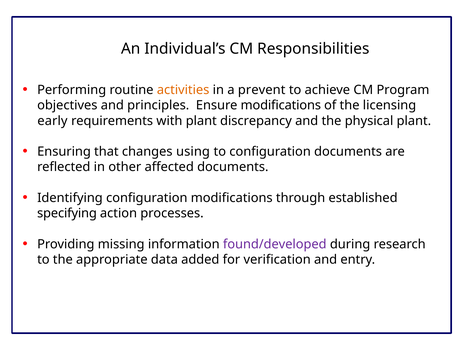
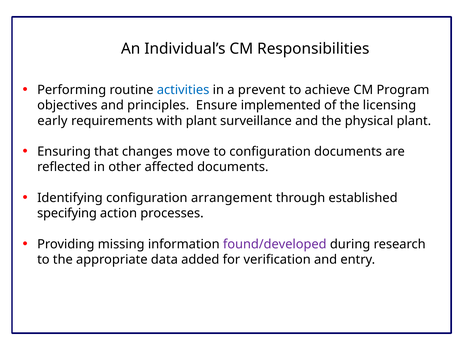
activities colour: orange -> blue (183, 90)
Ensure modifications: modifications -> implemented (281, 105)
discrepancy: discrepancy -> surveillance (256, 121)
using: using -> move (193, 151)
configuration modifications: modifications -> arrangement (232, 198)
